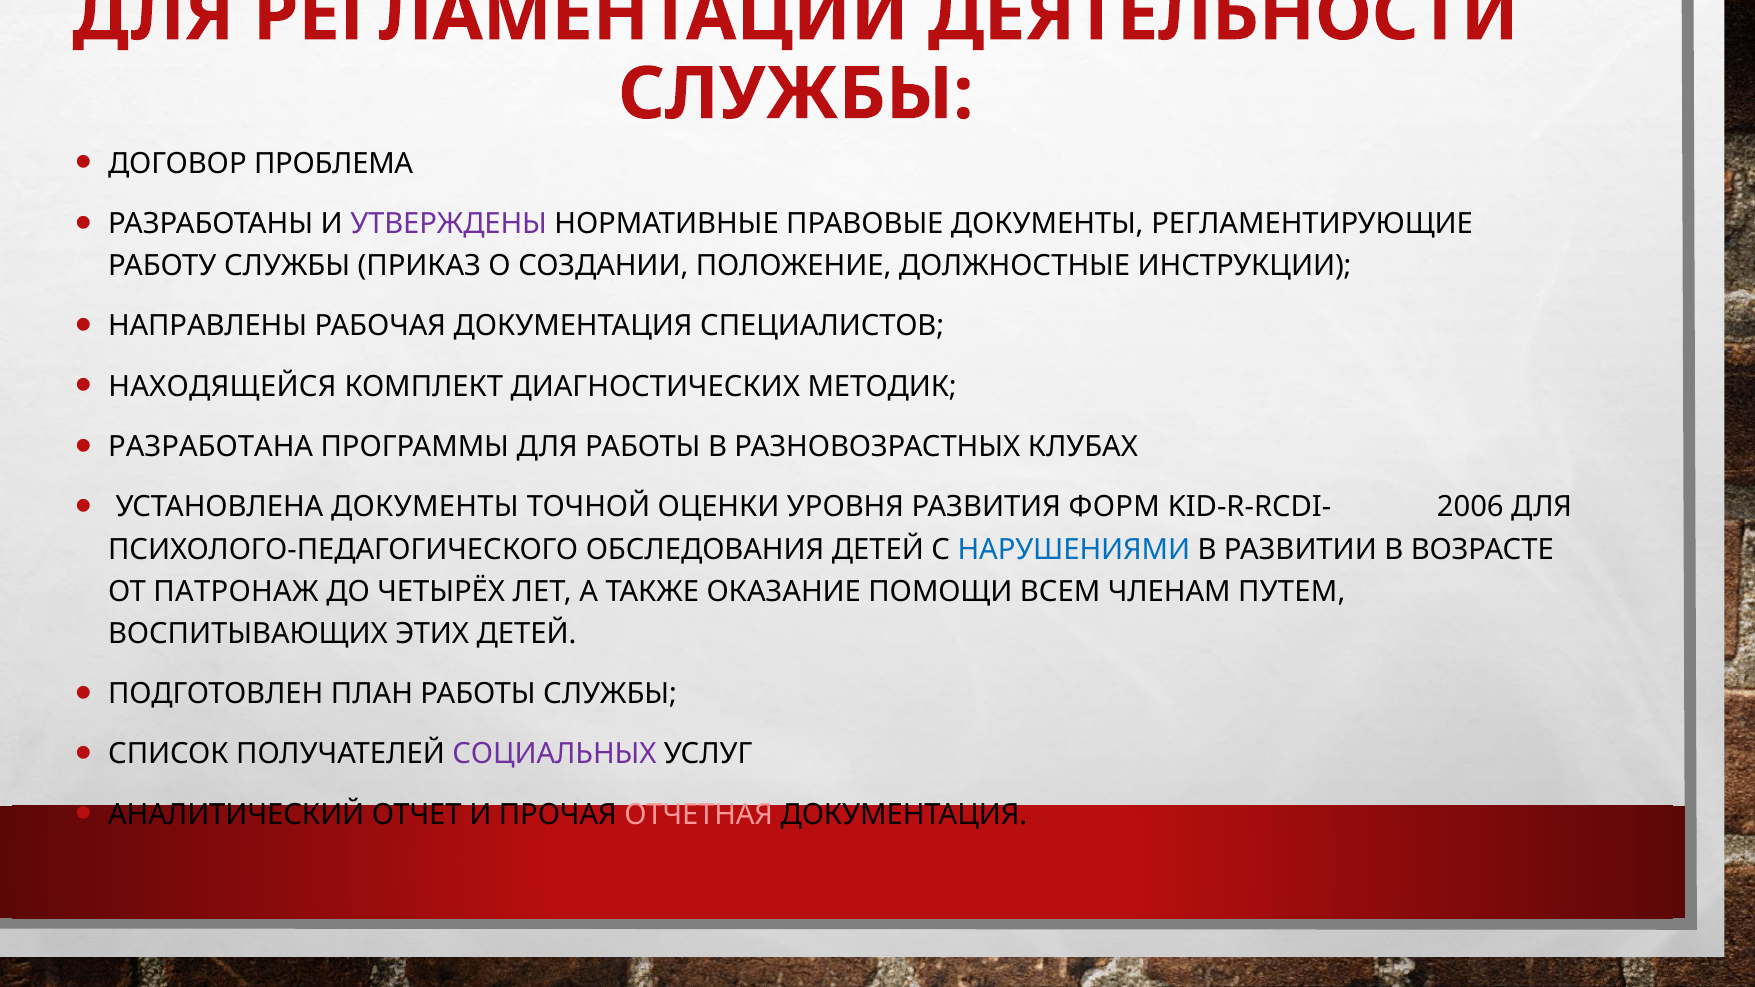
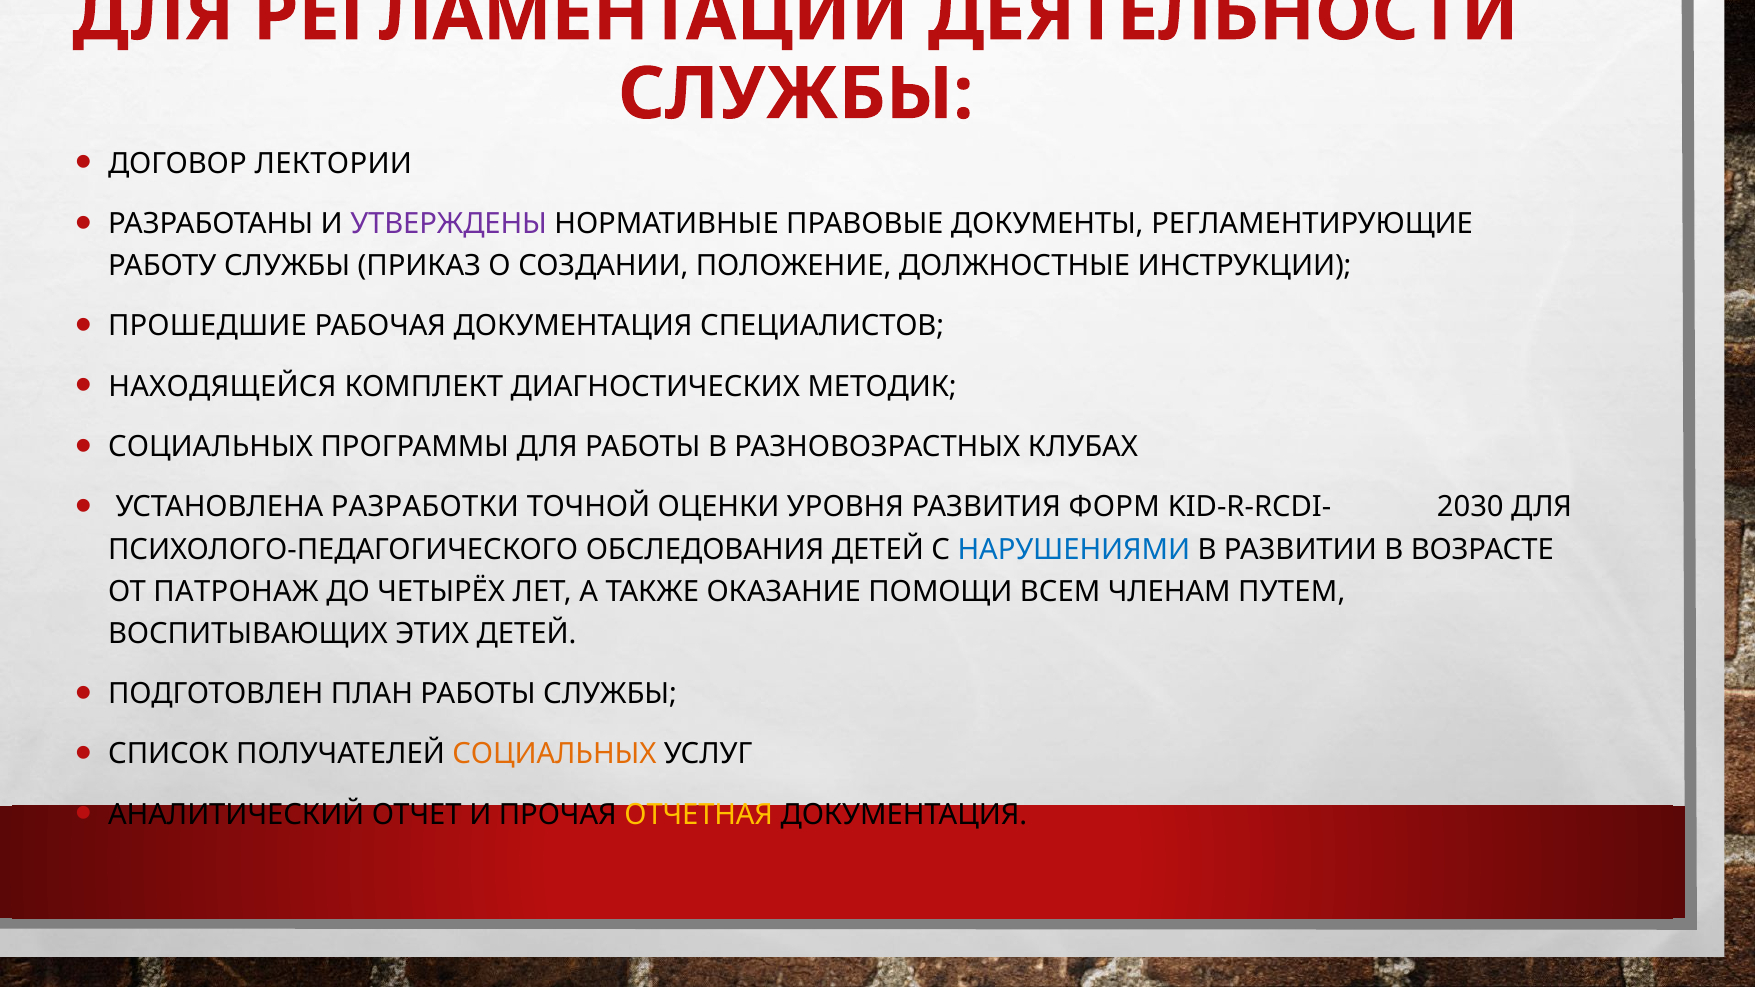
ПРОБЛЕМА: ПРОБЛЕМА -> ЛЕКТОРИИ (333, 163)
НАПРАВЛЕНЫ: НАПРАВЛЕНЫ -> ПРОШЕДШИЕ (208, 326)
РАЗРАБОТАНА: РАЗРАБОТАНА -> СОЦИАЛЬНЫХ (211, 447)
УСТАНОВЛЕНА ДОКУМЕНТЫ: ДОКУМЕНТЫ -> РАЗРАБОТКИ (425, 507)
2006: 2006 -> 2030 (1470, 507)
СОЦИАЛЬНЫХ colour: purple -> orange (554, 754)
ОТЧЕТНАЯ colour: pink -> yellow (699, 815)
